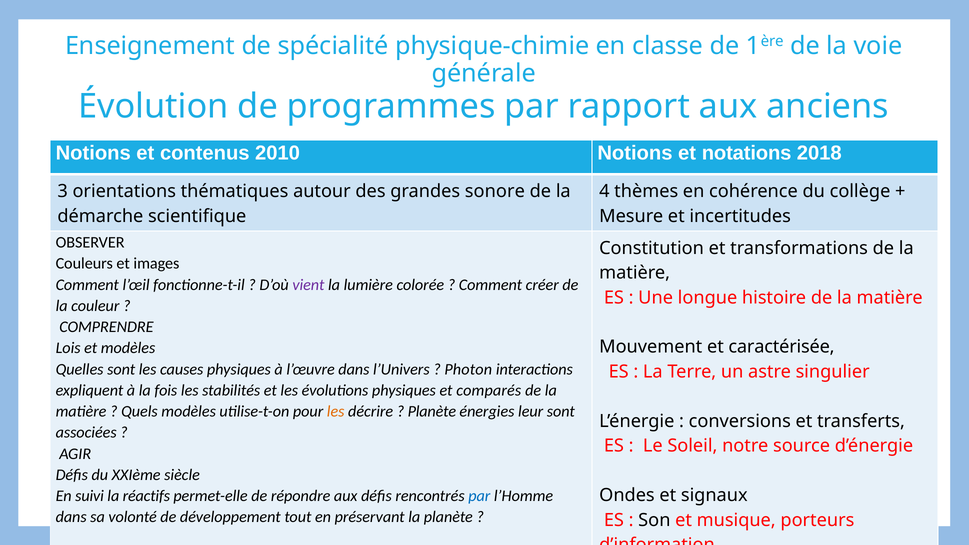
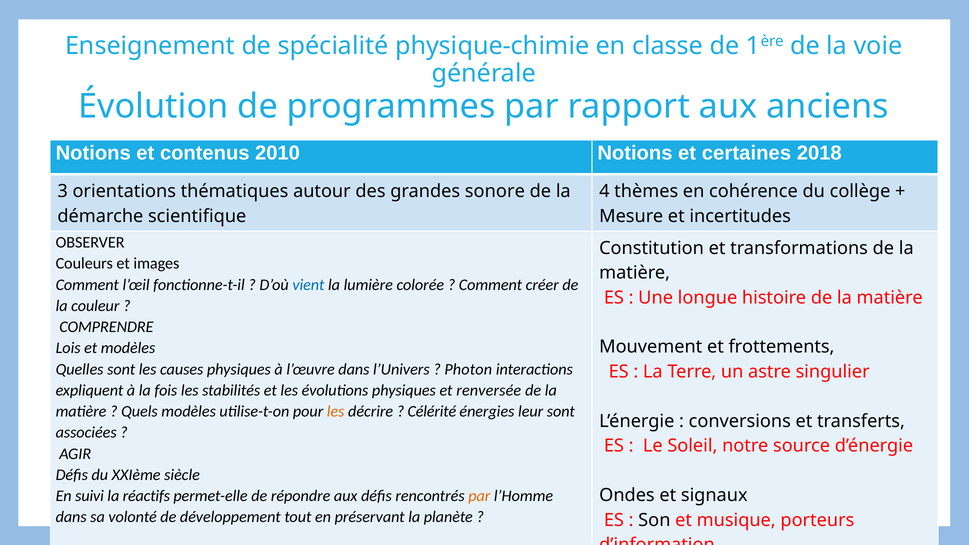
notations: notations -> certaines (746, 153)
vient colour: purple -> blue (308, 285)
caractérisée: caractérisée -> frottements (781, 347)
comparés: comparés -> renversée (489, 390)
Planète: Planète -> Célérité (432, 411)
par colour: blue -> orange (479, 496)
